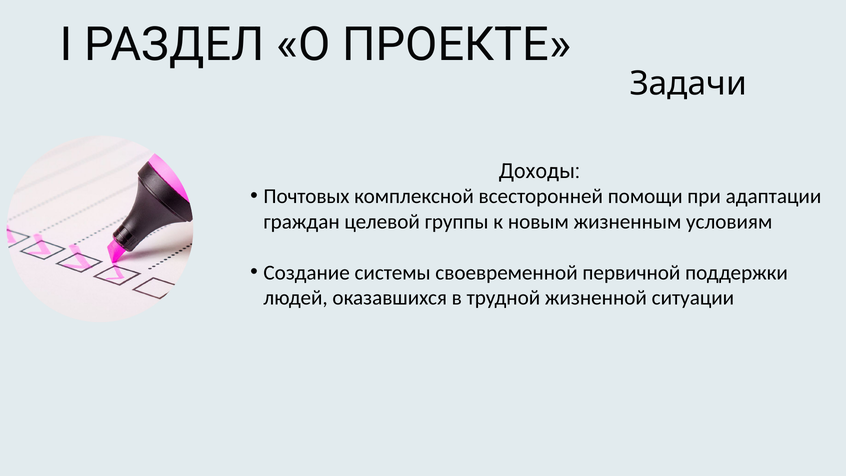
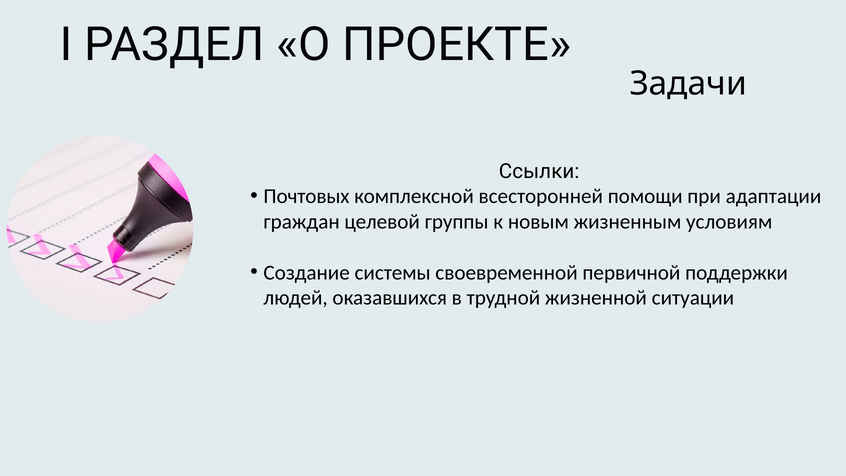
Доходы: Доходы -> Ссылки (539, 171)
